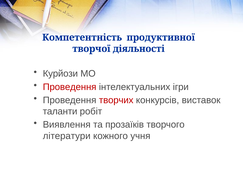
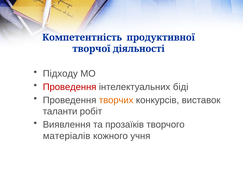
Курйози: Курйози -> Підходу (60, 74)
ігри: ігри -> біді (181, 87)
творчих colour: red -> orange (116, 100)
літератури: літератури -> матеріалів (67, 136)
